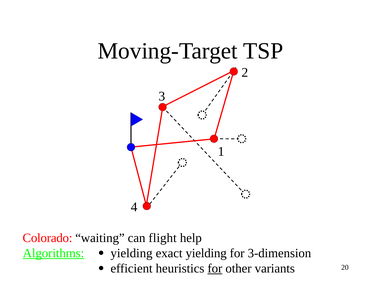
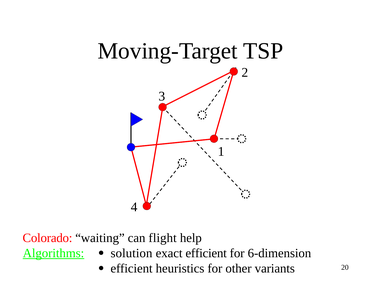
yielding: yielding -> solution (131, 253)
exact yielding: yielding -> efficient (206, 253)
3-dimension: 3-dimension -> 6-dimension (279, 253)
for underline: present -> none (215, 268)
